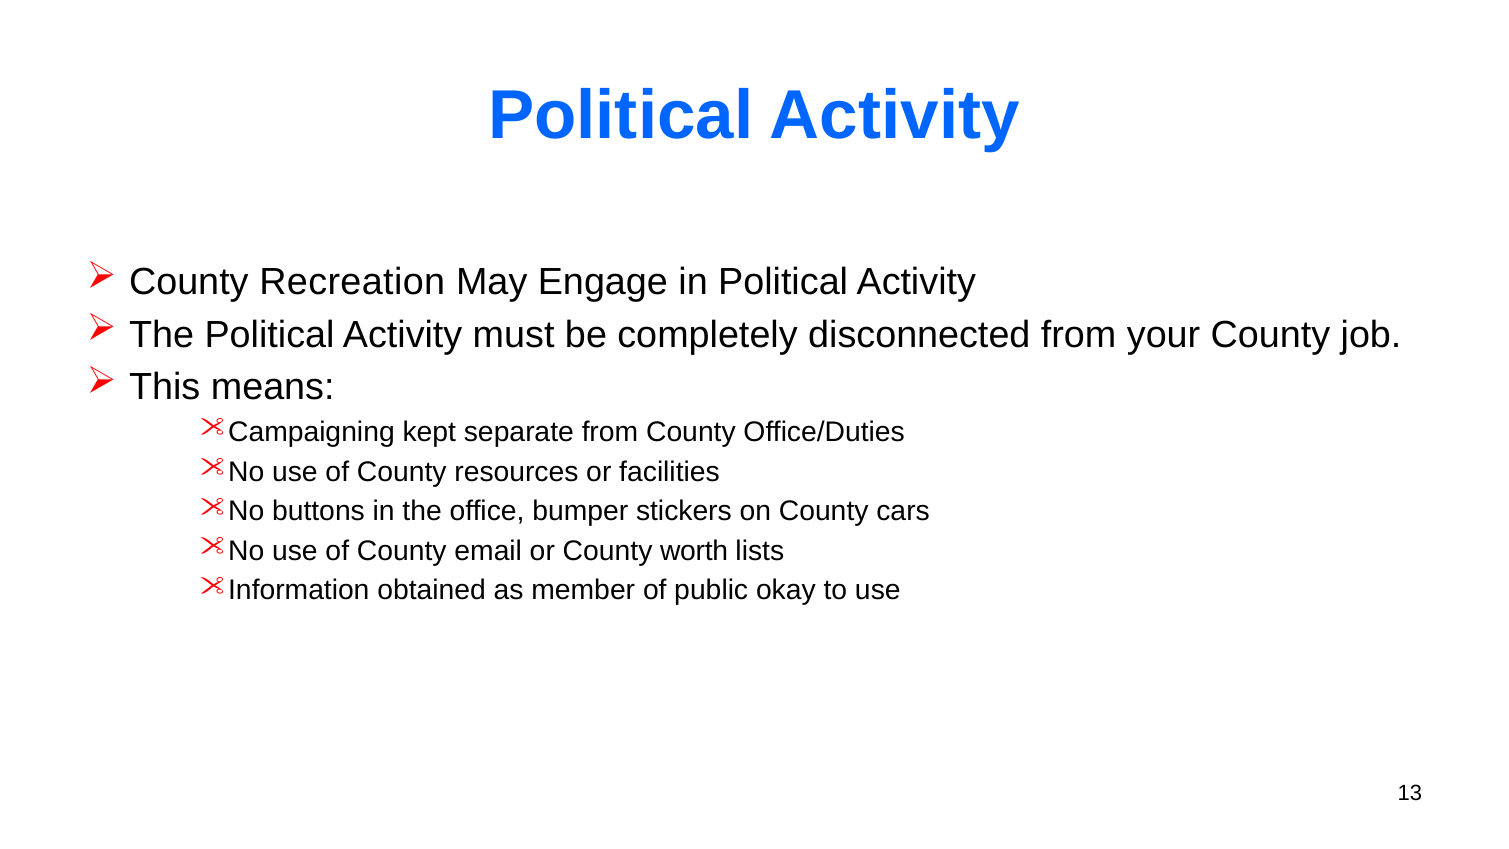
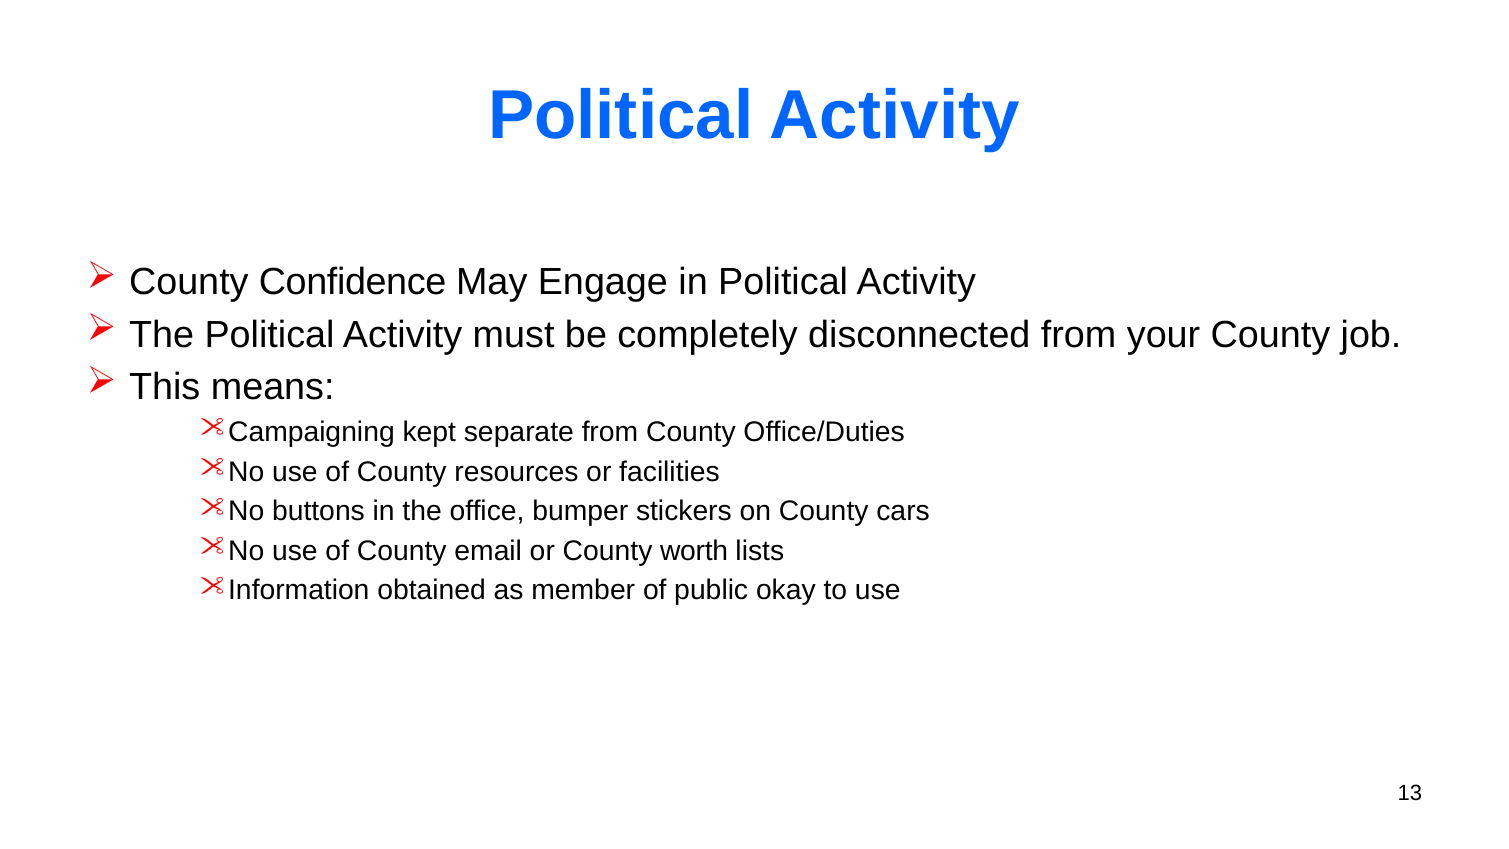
Recreation: Recreation -> Confidence (353, 282)
